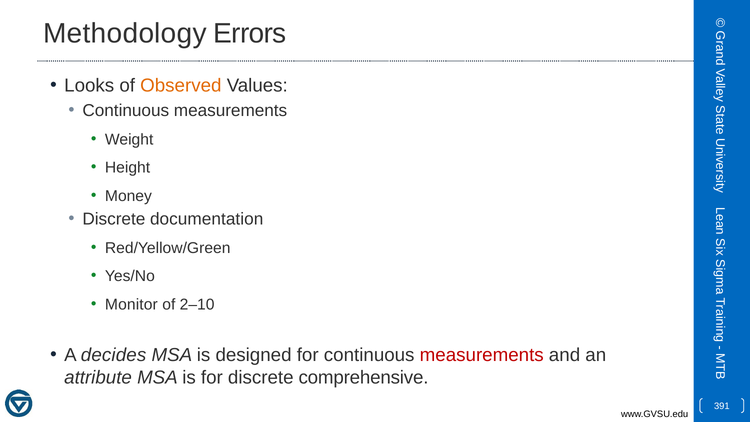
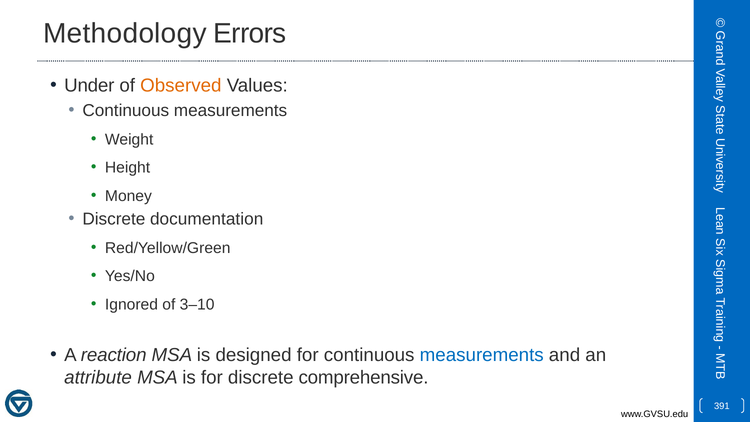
Looks: Looks -> Under (89, 86)
Monitor: Monitor -> Ignored (131, 304)
2–10: 2–10 -> 3–10 (197, 304)
decides: decides -> reaction (114, 355)
measurements colour: red -> blue (482, 355)
